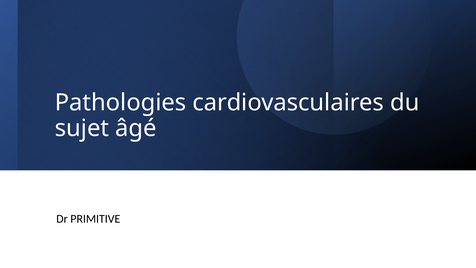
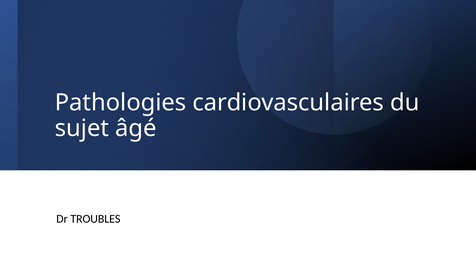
PRIMITIVE: PRIMITIVE -> TROUBLES (95, 219)
